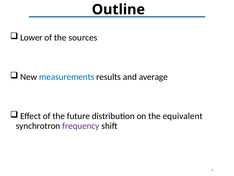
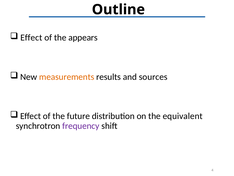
Lower: Lower -> Effect (31, 37)
sources: sources -> appears (83, 37)
measurements colour: blue -> orange (67, 77)
average: average -> sources (153, 77)
